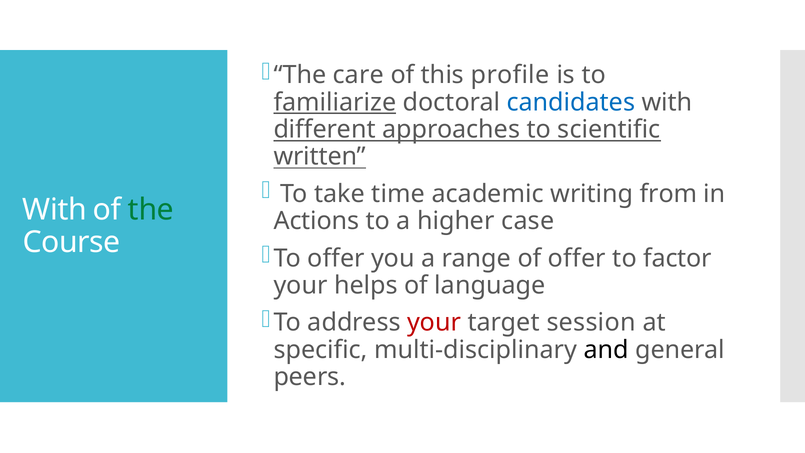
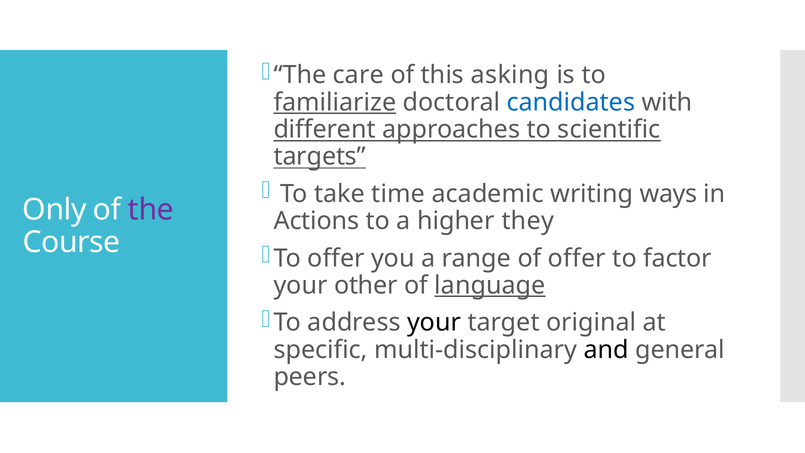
profile: profile -> asking (510, 75)
written: written -> targets (320, 156)
from: from -> ways (669, 194)
With: With -> Only (55, 210)
the colour: green -> purple (151, 210)
case: case -> they (528, 221)
helps: helps -> other (366, 285)
language underline: none -> present (490, 285)
your colour: red -> black (434, 323)
session: session -> original (591, 323)
